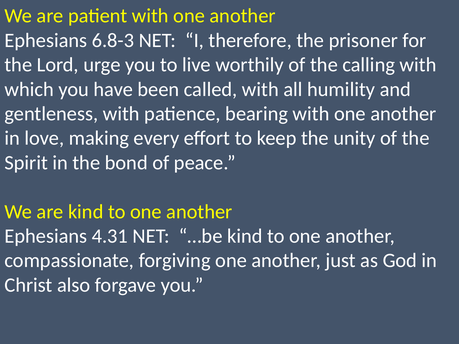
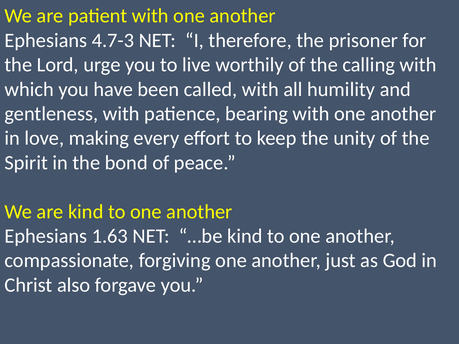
6.8-3: 6.8-3 -> 4.7-3 (113, 40)
4.31: 4.31 -> 1.63 (110, 236)
